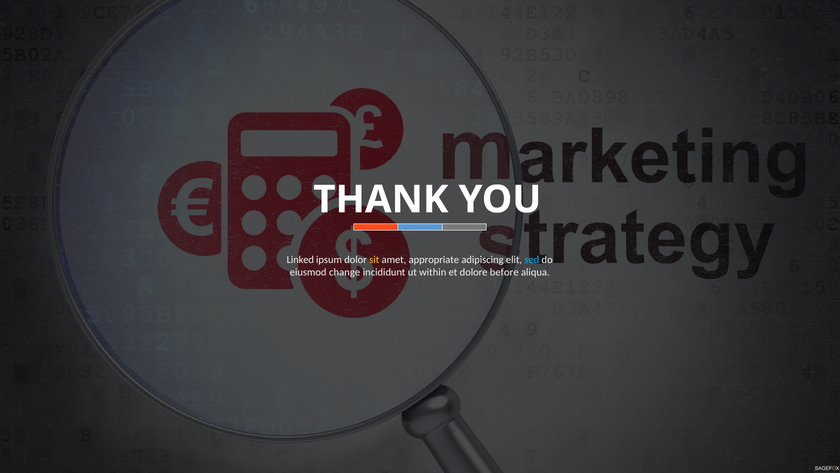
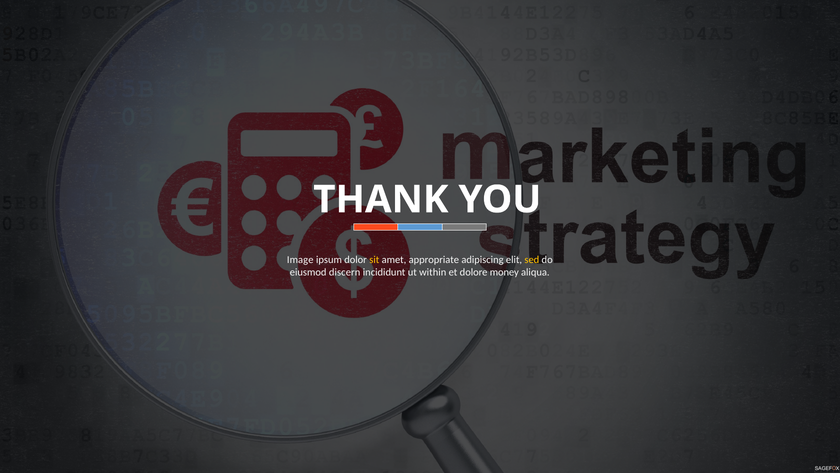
Linked: Linked -> Image (300, 259)
sed colour: light blue -> yellow (532, 259)
change: change -> discern (345, 272)
before: before -> money (504, 272)
